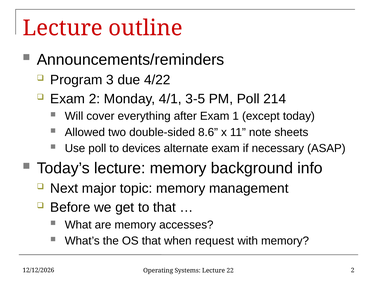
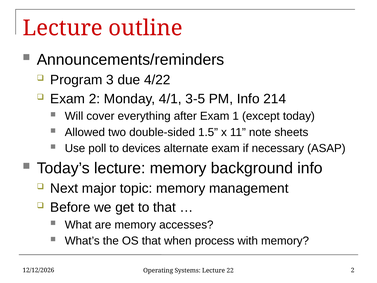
PM Poll: Poll -> Info (248, 99)
8.6: 8.6 -> 1.5 (208, 132)
request: request -> process (215, 241)
